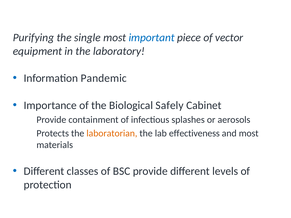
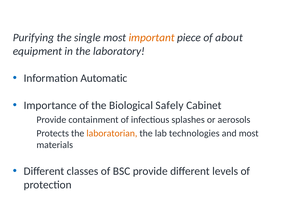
important colour: blue -> orange (152, 38)
vector: vector -> about (229, 38)
Pandemic: Pandemic -> Automatic (104, 78)
effectiveness: effectiveness -> technologies (194, 133)
